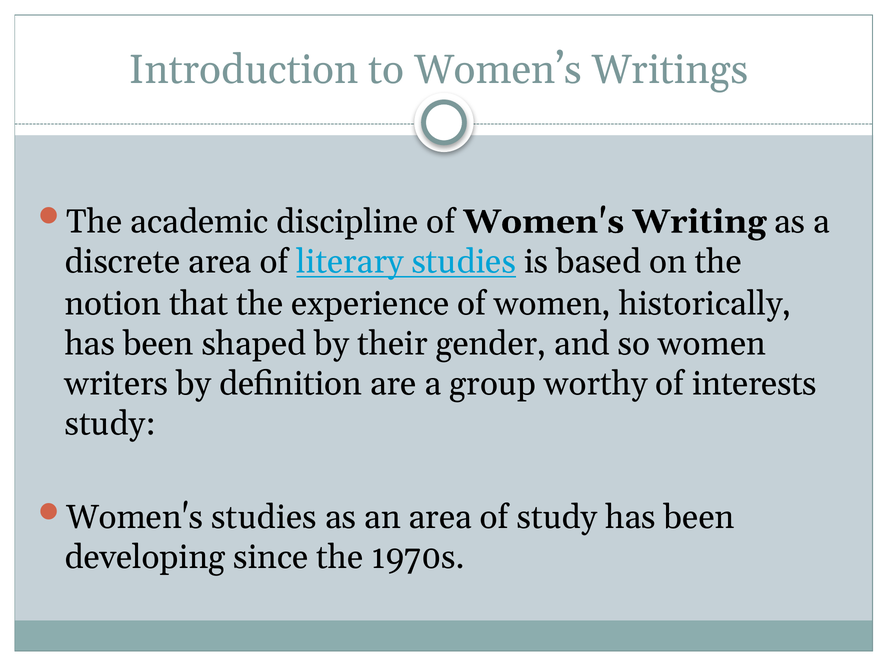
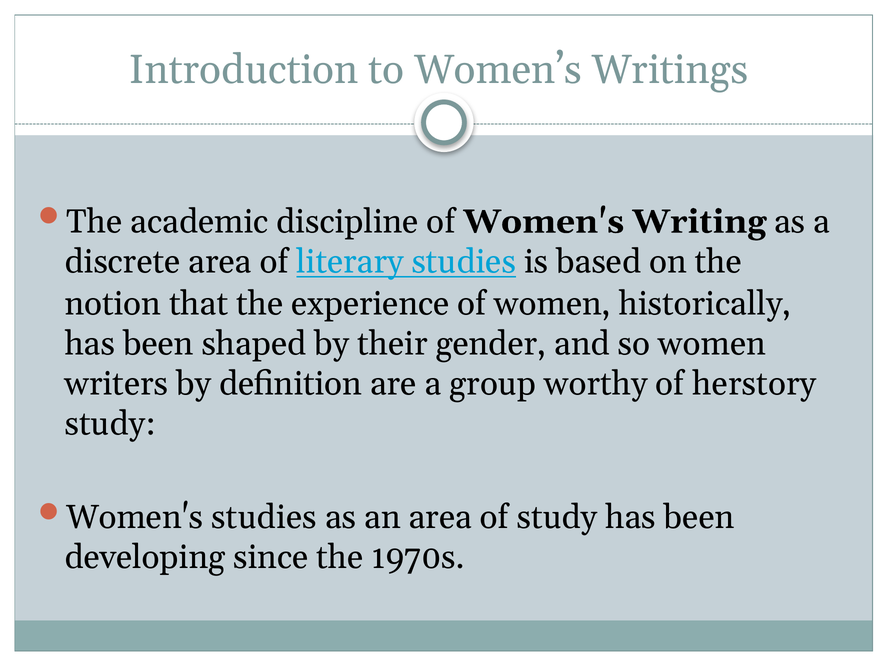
interests: interests -> herstory (754, 384)
